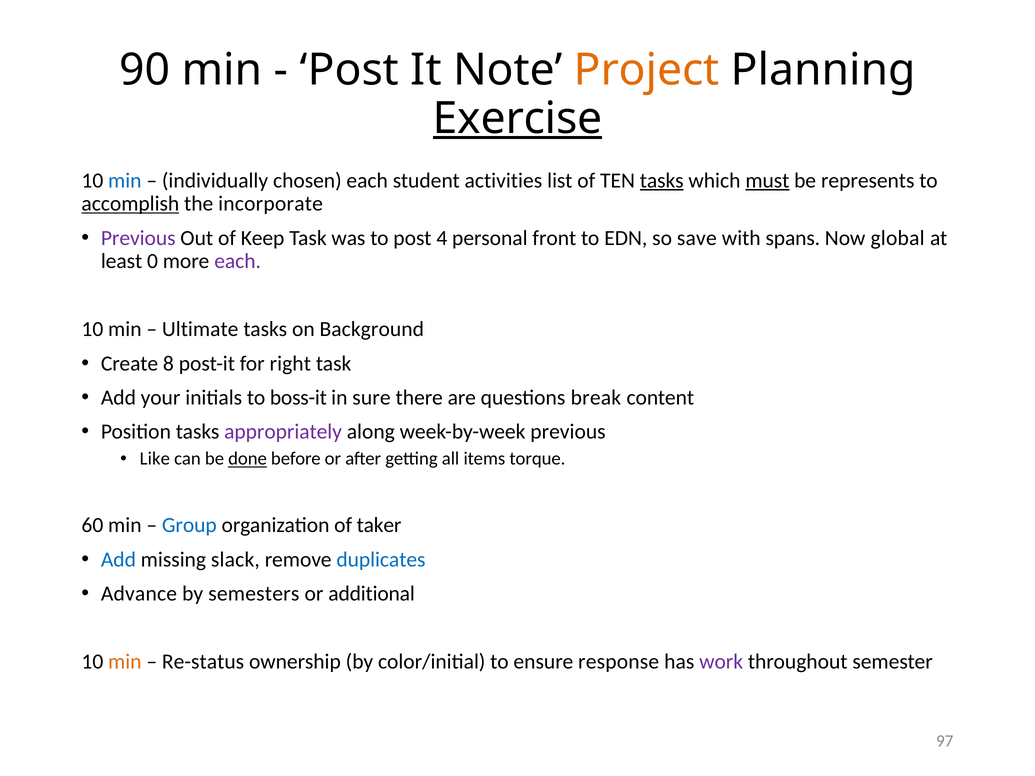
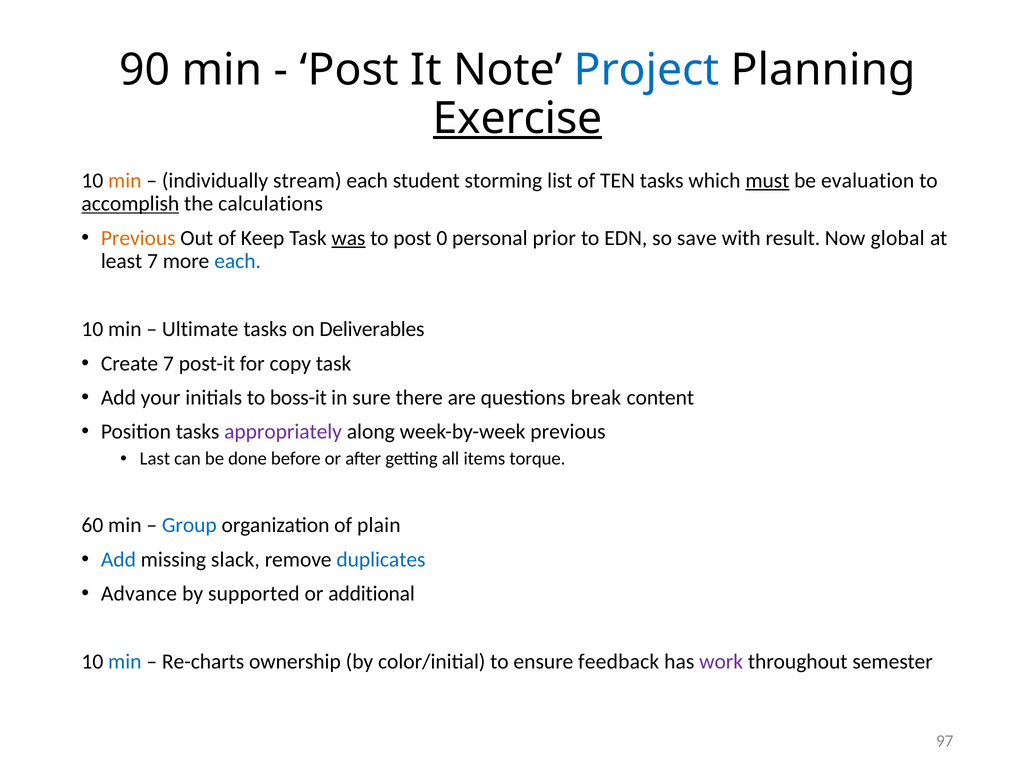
Project colour: orange -> blue (647, 70)
min colour: blue -> orange (125, 181)
chosen: chosen -> stream (307, 181)
activities: activities -> storming (503, 181)
tasks underline: present -> none (662, 181)
represents: represents -> evaluation (868, 181)
incorporate: incorporate -> calculations (271, 204)
Previous colour: purple -> orange (138, 238)
was underline: none -> present (348, 238)
4: 4 -> 0 (442, 238)
front: front -> prior (554, 238)
spans: spans -> result (793, 238)
least 0: 0 -> 7 (153, 261)
each colour: purple -> blue (238, 261)
Background: Background -> Deliverables (372, 329)
Create 8: 8 -> 7 (168, 364)
right: right -> copy (290, 364)
Like: Like -> Last (155, 459)
done underline: present -> none (248, 459)
taker: taker -> plain (379, 526)
semesters: semesters -> supported (254, 594)
min colour: orange -> blue (125, 662)
Re-status: Re-status -> Re-charts (203, 662)
response: response -> feedback (619, 662)
